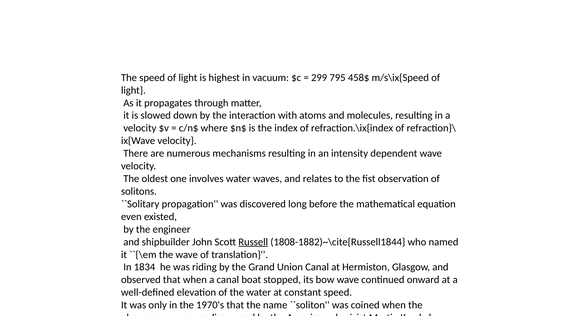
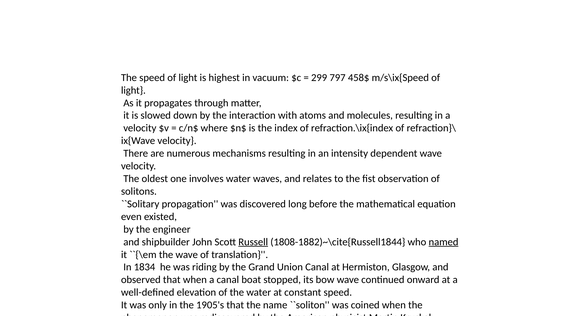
795: 795 -> 797 (338, 78)
named underline: none -> present (444, 242)
1970's: 1970's -> 1905's (210, 306)
